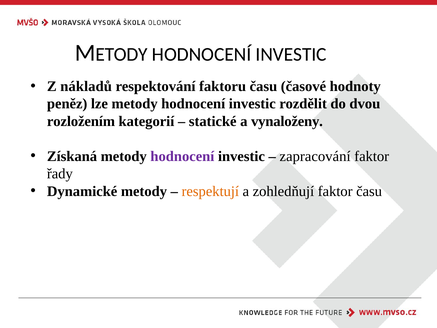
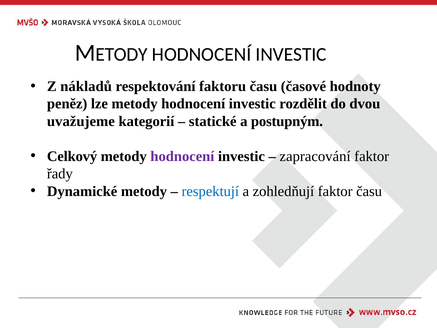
rozložením: rozložením -> uvažujeme (81, 121)
vynaloženy: vynaloženy -> postupným (287, 121)
Získaná: Získaná -> Celkový (72, 156)
respektují colour: orange -> blue (210, 191)
